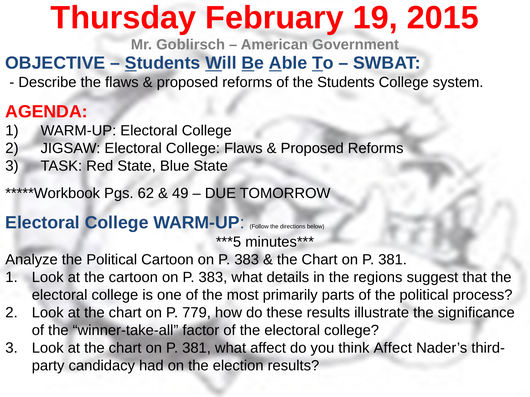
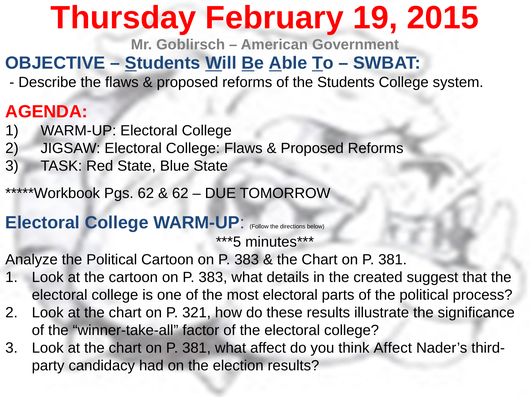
49: 49 -> 62 (180, 194)
regions: regions -> created (378, 278)
most primarily: primarily -> electoral (290, 295)
779: 779 -> 321 (197, 313)
